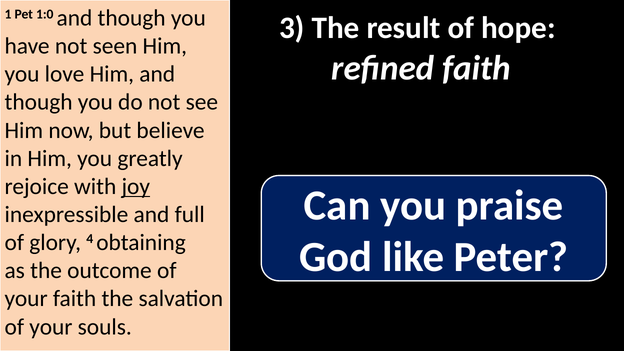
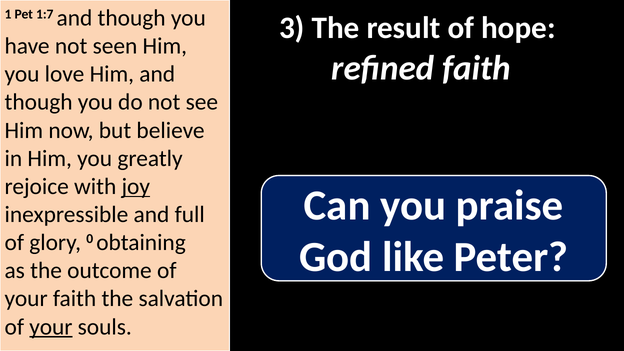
1:0: 1:0 -> 1:7 (45, 14)
4: 4 -> 0 (90, 239)
your underline: none -> present (51, 327)
